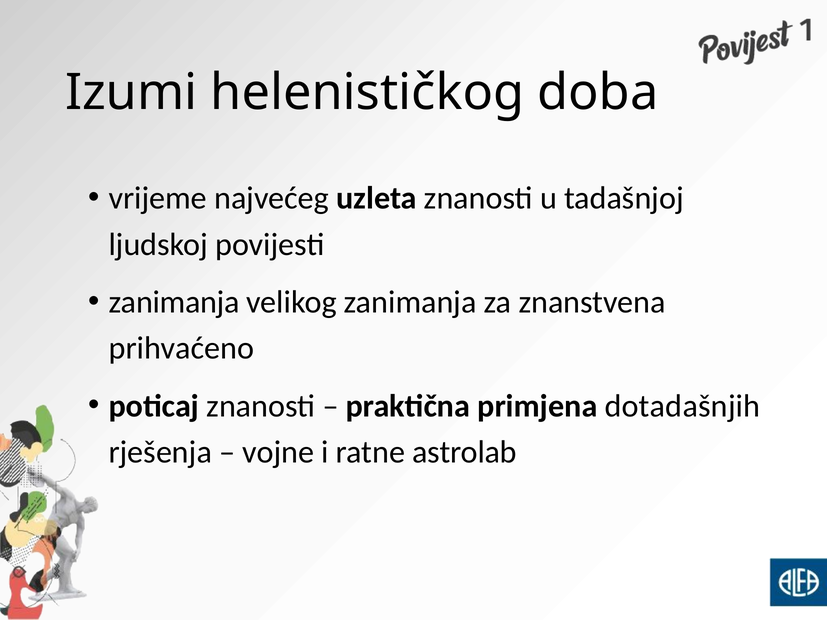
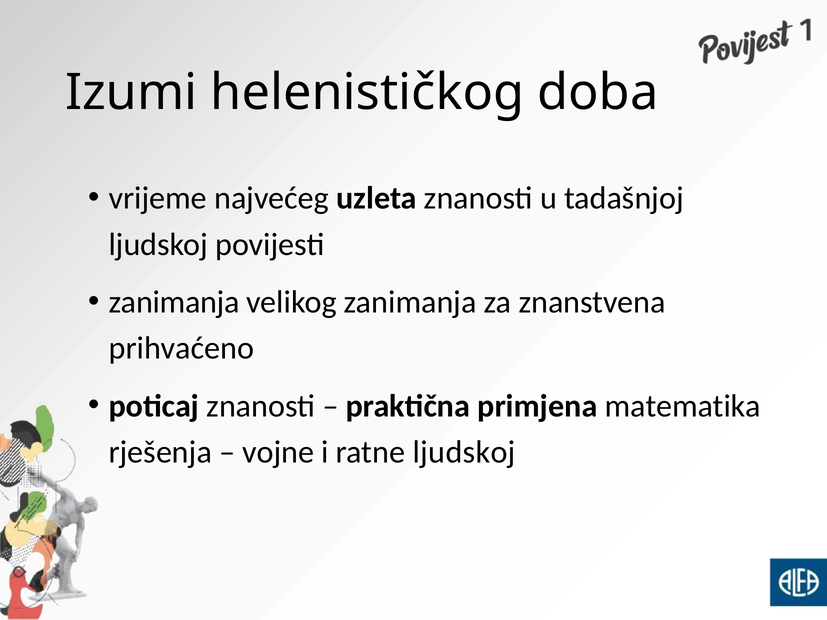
dotadašnjih: dotadašnjih -> matematika (683, 406)
ratne astrolab: astrolab -> ljudskoj (464, 452)
